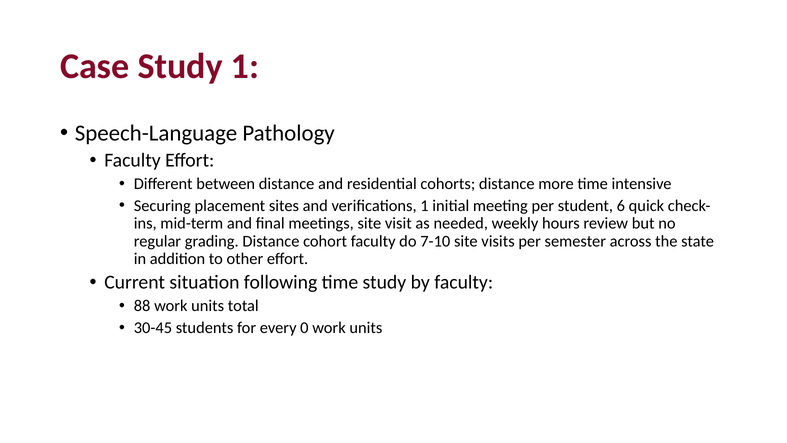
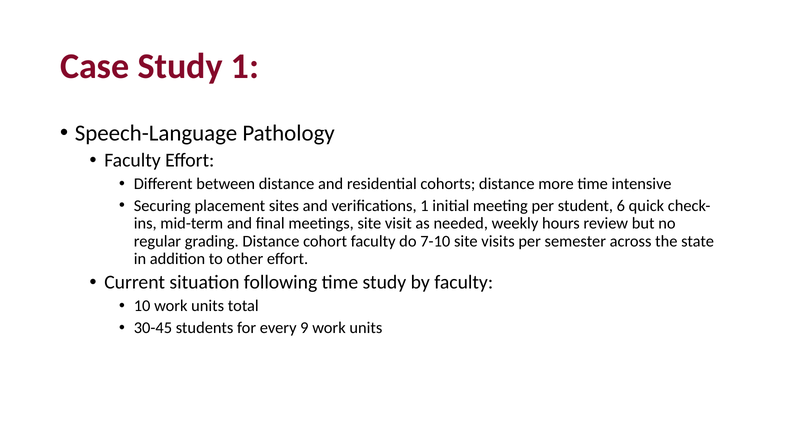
88: 88 -> 10 (142, 306)
0: 0 -> 9 (304, 328)
